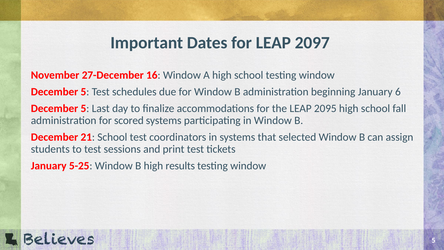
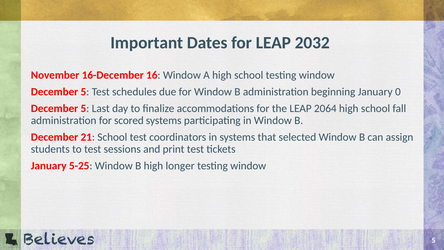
2097: 2097 -> 2032 (312, 43)
27-December: 27-December -> 16-December (113, 75)
6: 6 -> 0 (398, 92)
2095: 2095 -> 2064 (325, 109)
results: results -> longer (180, 166)
